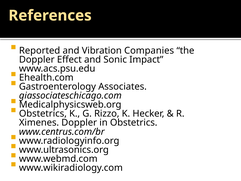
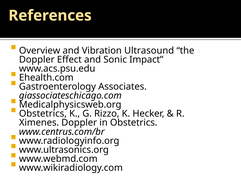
Reported: Reported -> Overview (40, 50)
Companies: Companies -> Ultrasound (149, 50)
